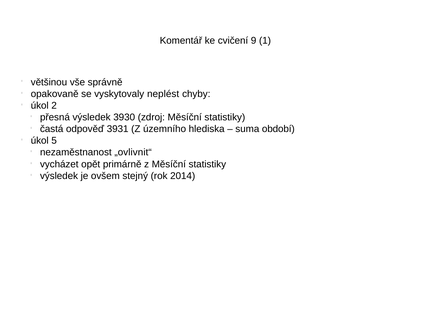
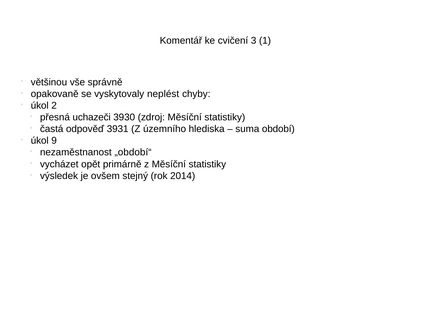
9: 9 -> 3 (254, 41)
přesná výsledek: výsledek -> uchazeči (92, 117)
5: 5 -> 9 (54, 141)
„ovlivnit“: „ovlivnit“ -> „období“ (133, 153)
